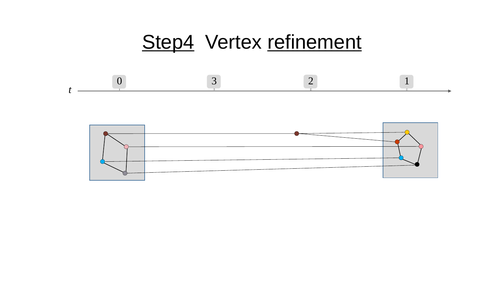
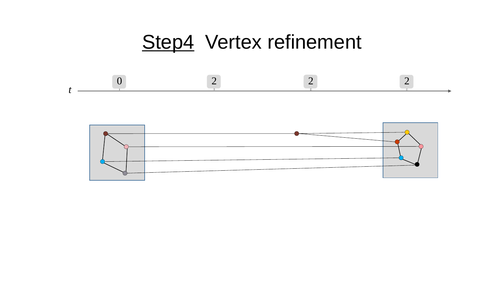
refinement underline: present -> none (315, 42)
0 3: 3 -> 2 (214, 81)
1: 1 -> 2 (407, 81)
